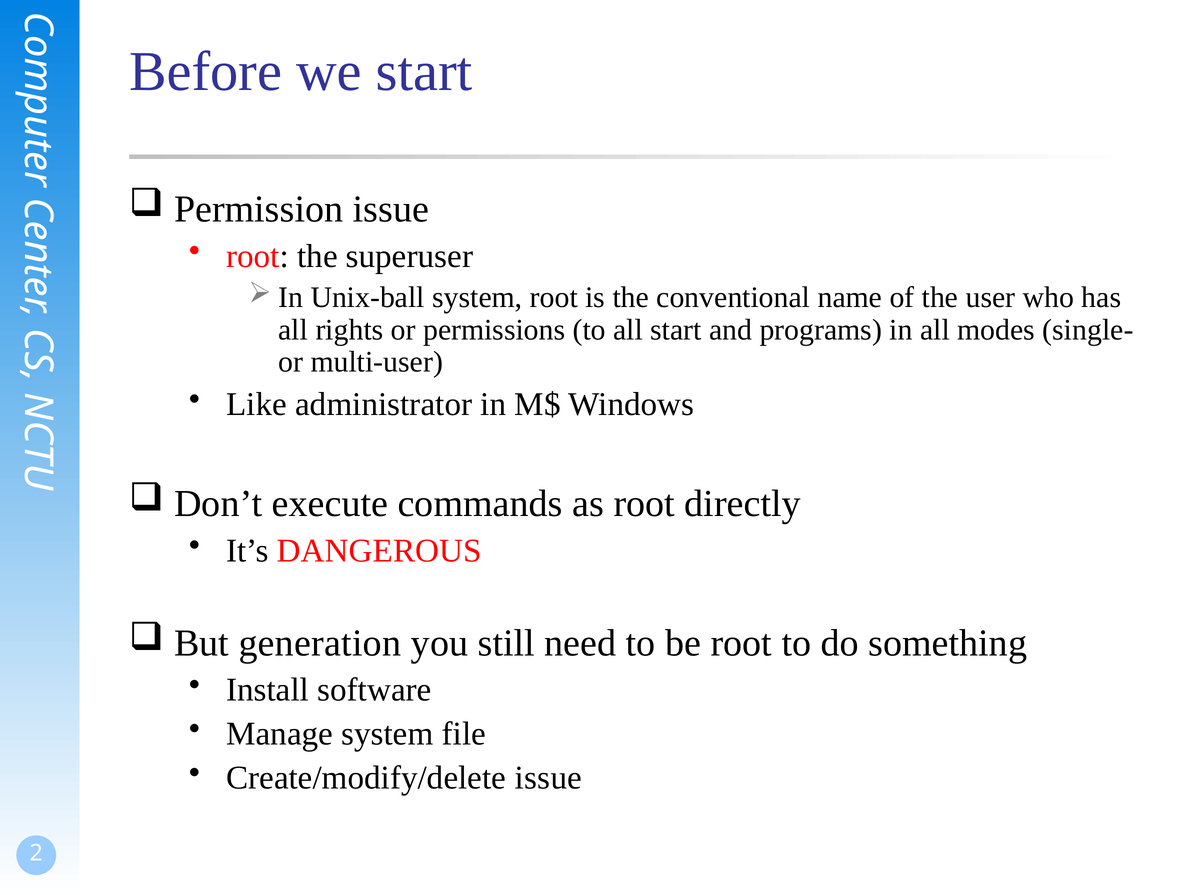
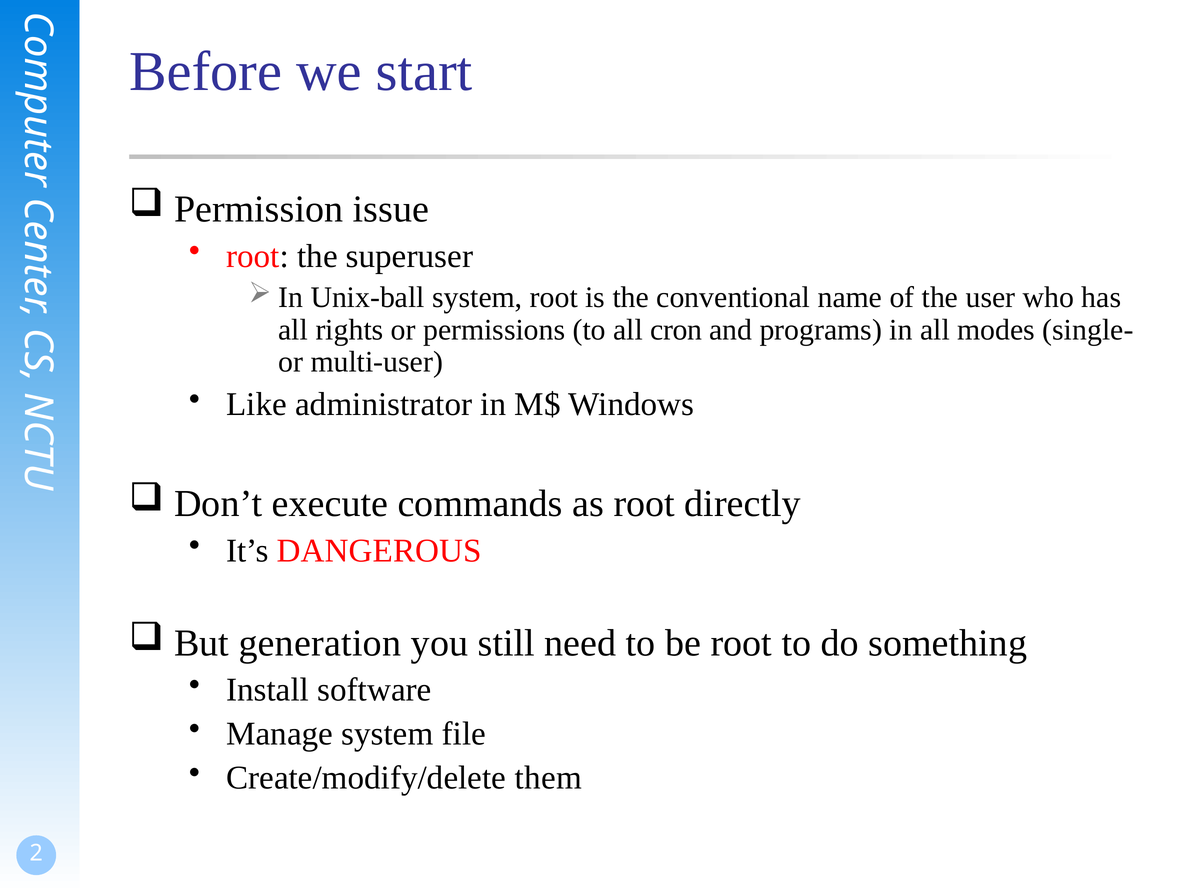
all start: start -> cron (676, 330)
Create/modify/delete issue: issue -> them (548, 778)
